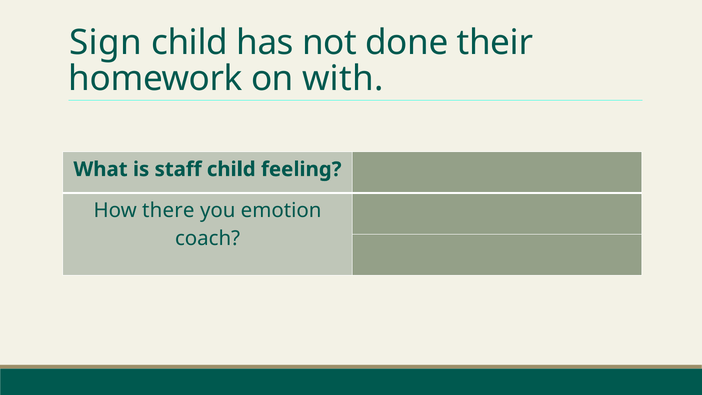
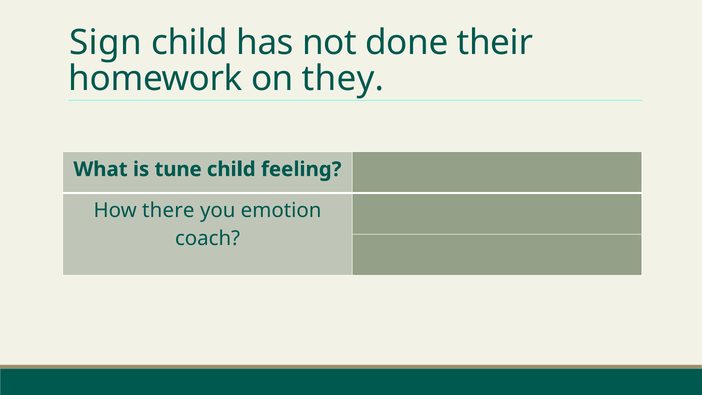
with: with -> they (343, 79)
staff: staff -> tune (178, 169)
